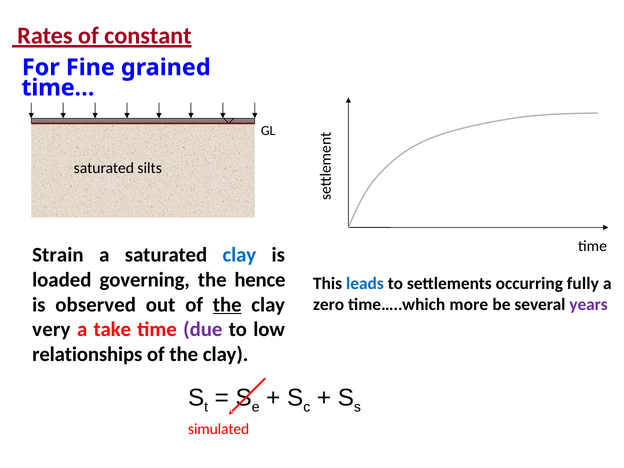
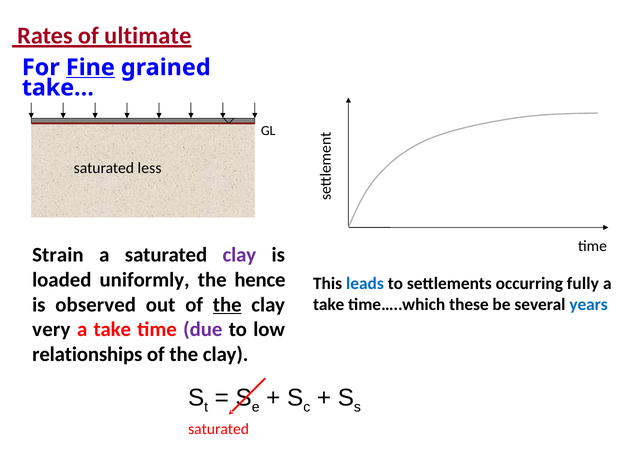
constant: constant -> ultimate (148, 36)
Fine underline: none -> present (90, 67)
time…: time… -> take… (58, 88)
silts: silts -> less (150, 168)
clay colour: blue -> purple (239, 255)
governing: governing -> uniformly (145, 280)
zero: zero -> take (329, 305)
more: more -> these (469, 305)
years colour: purple -> blue (589, 305)
simulated: simulated -> saturated (219, 429)
